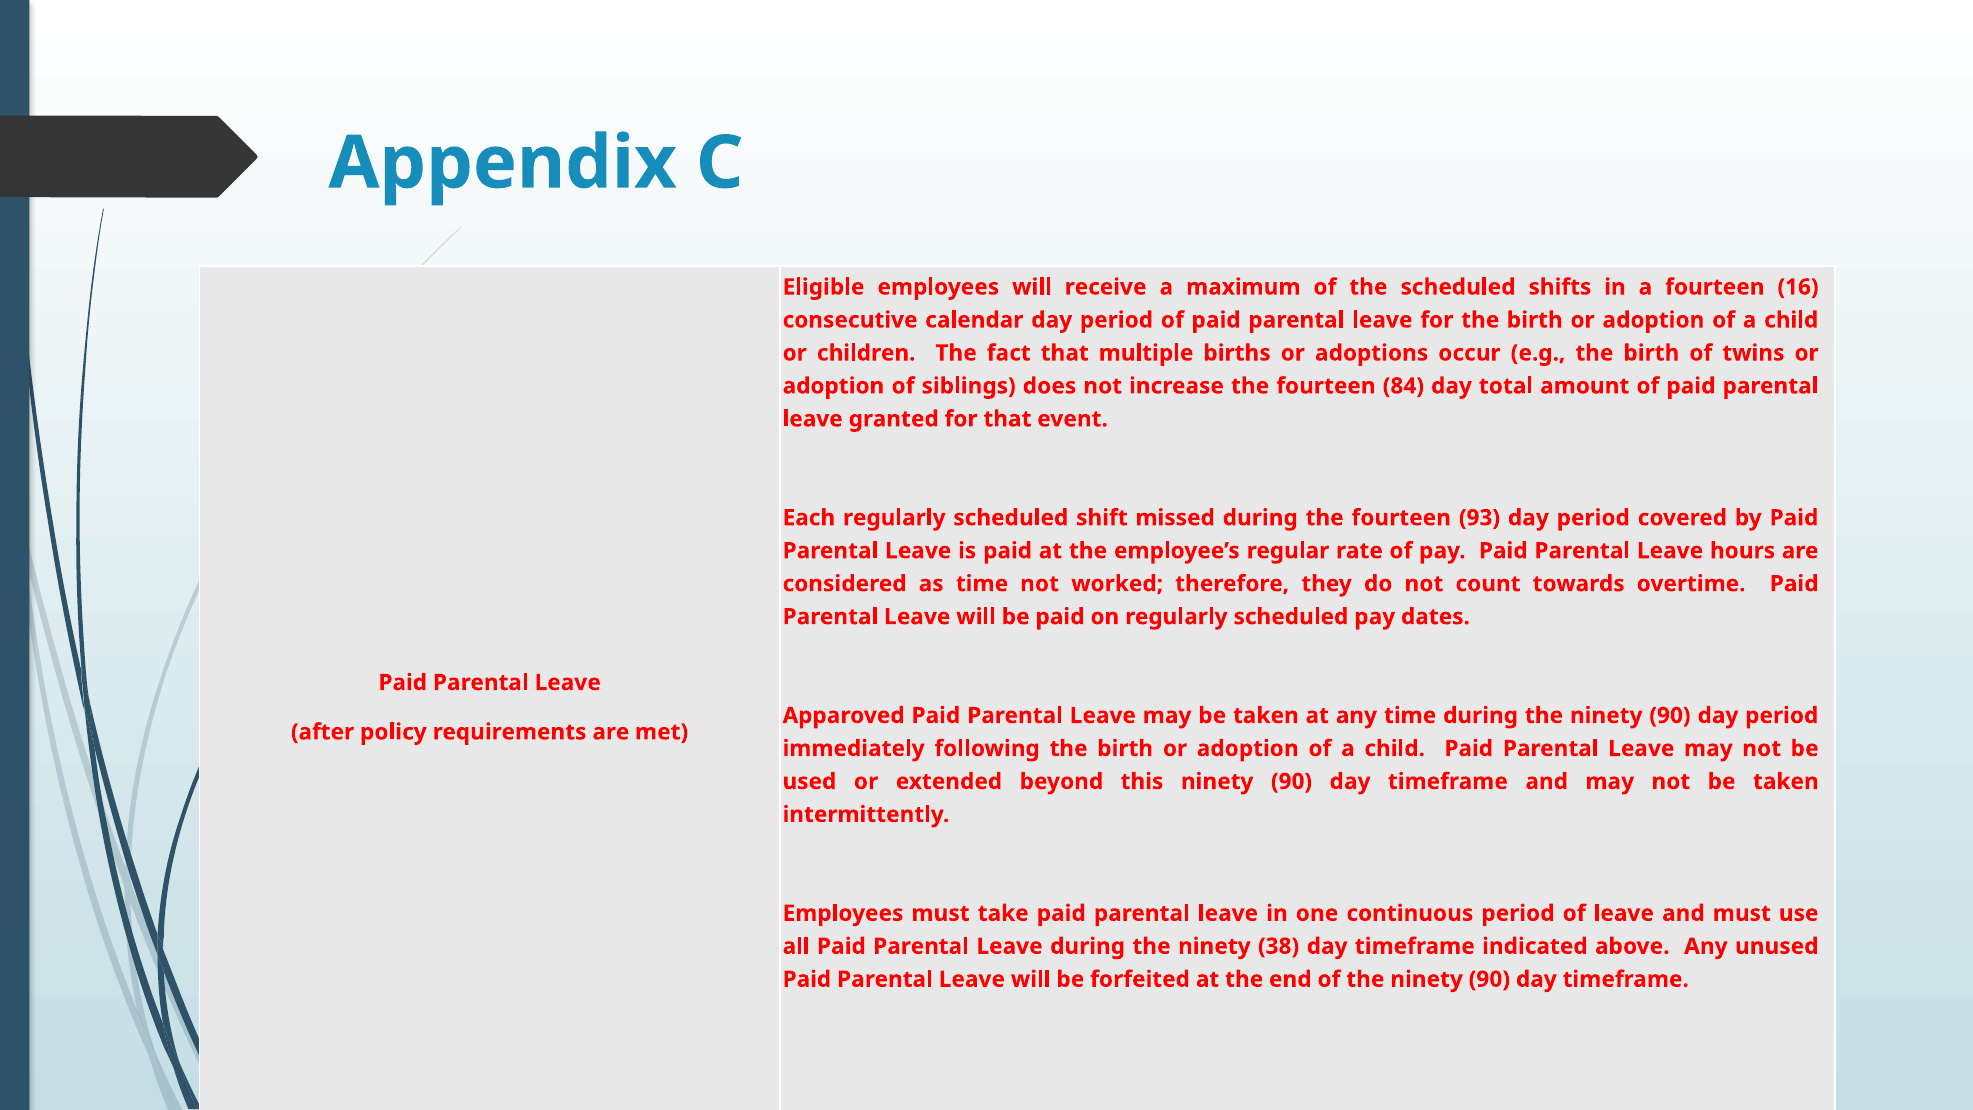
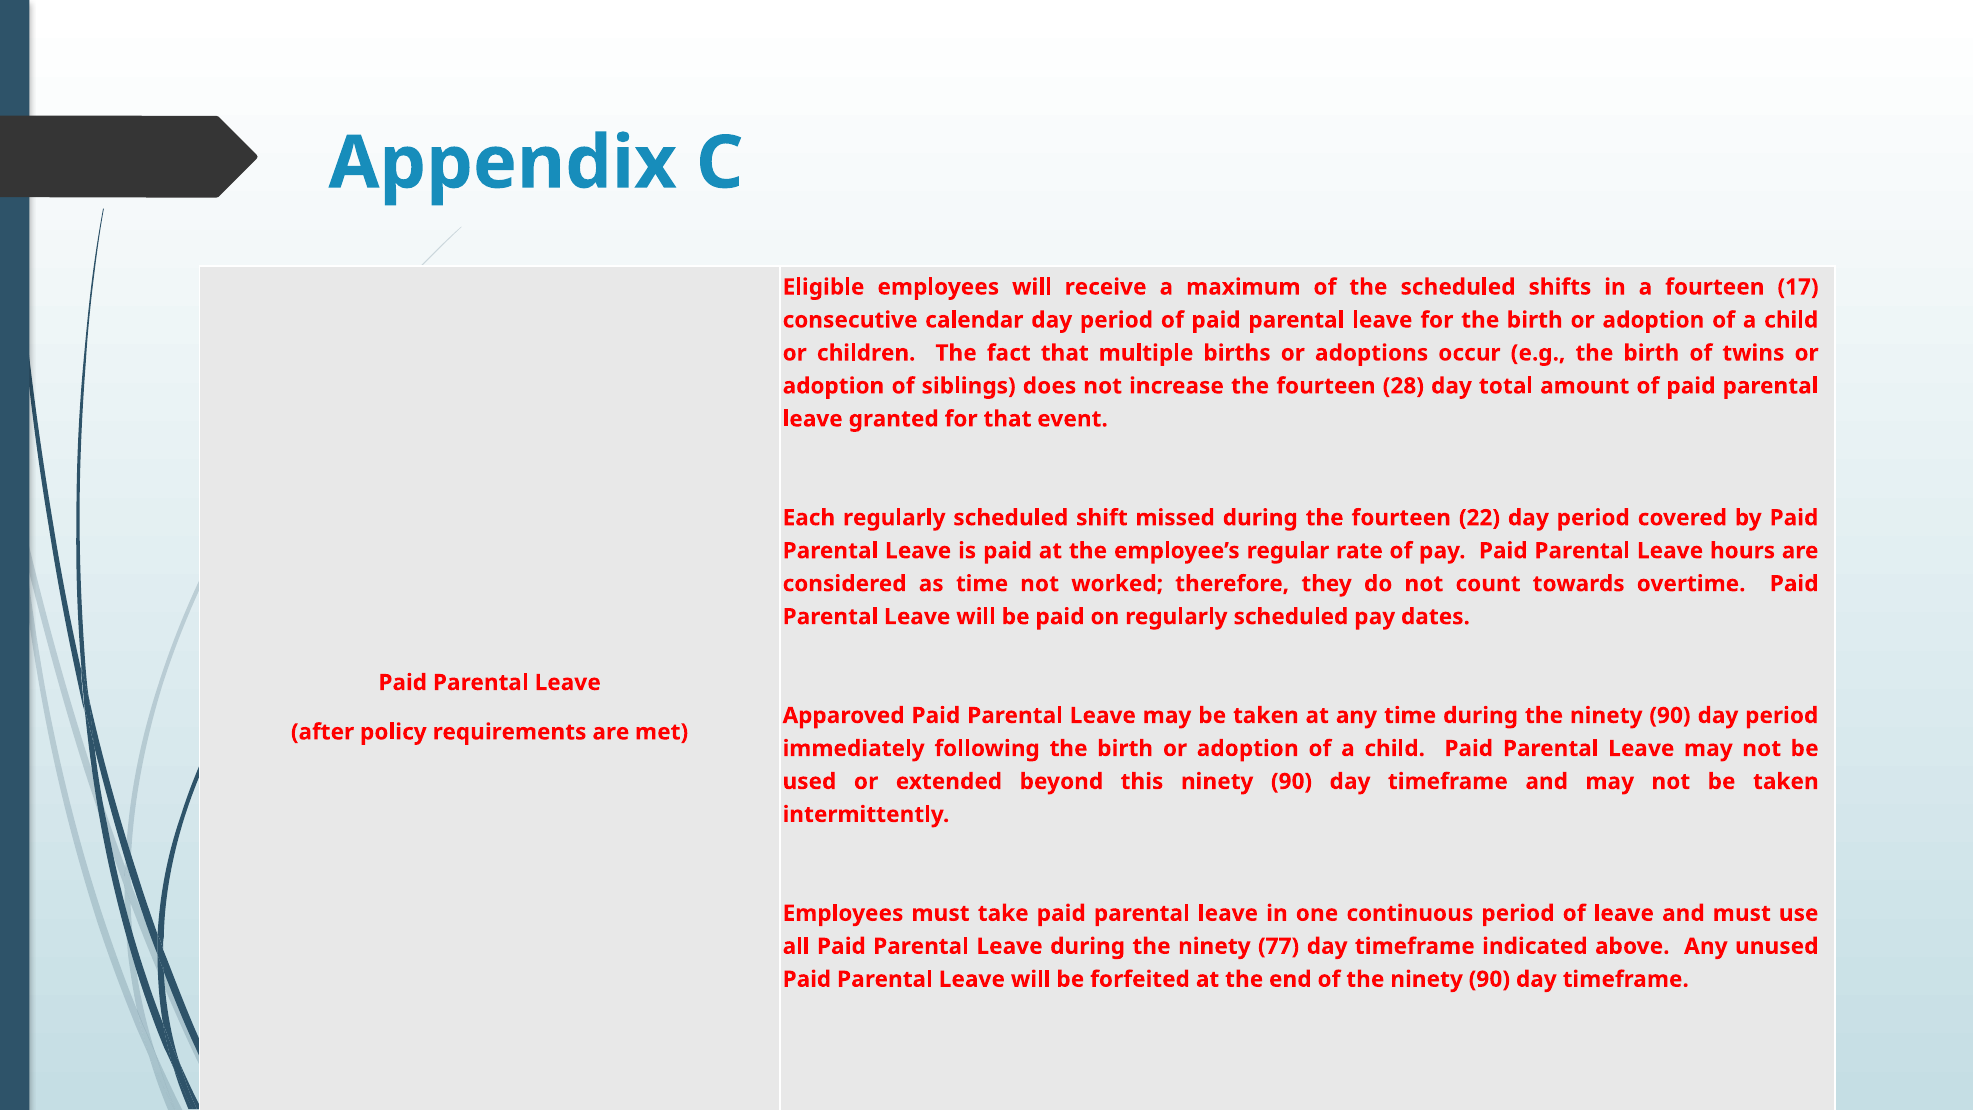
16: 16 -> 17 (1798, 287)
84: 84 -> 28 (1403, 386)
93: 93 -> 22 (1479, 518)
38: 38 -> 77 (1279, 946)
